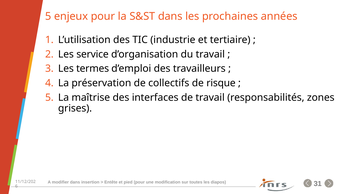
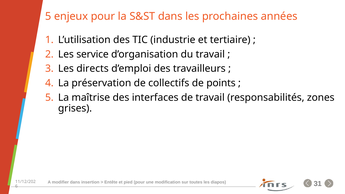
termes: termes -> directs (93, 69)
risque: risque -> points (221, 83)
